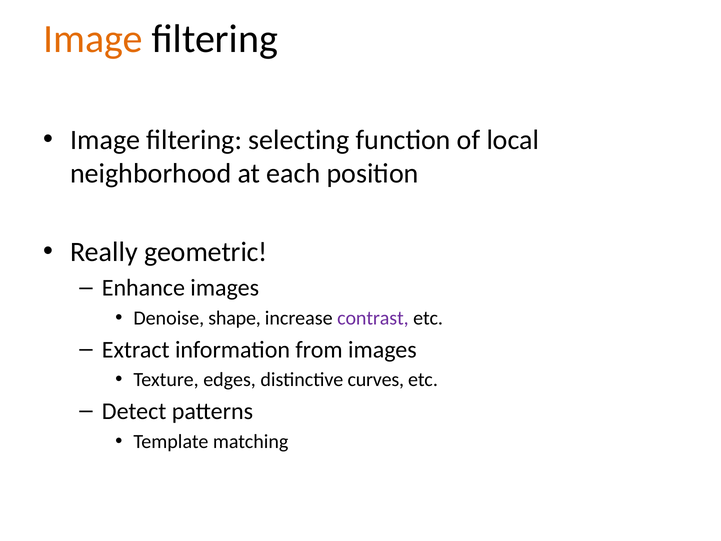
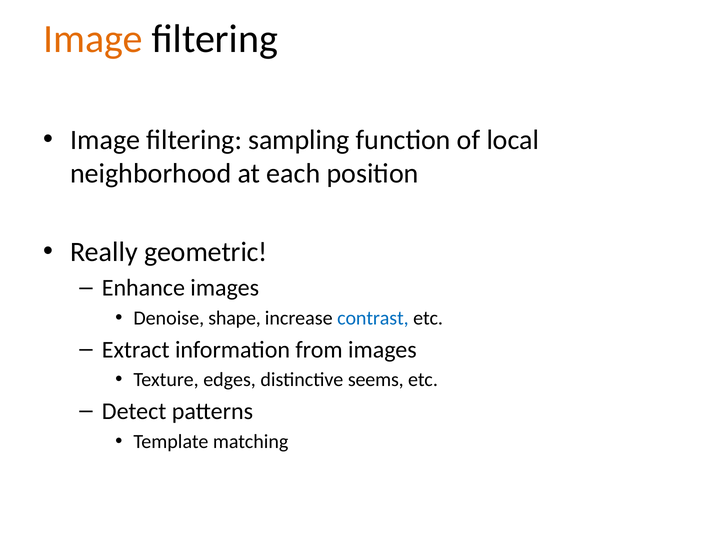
selecting: selecting -> sampling (299, 140)
contrast colour: purple -> blue (373, 318)
curves: curves -> seems (376, 380)
